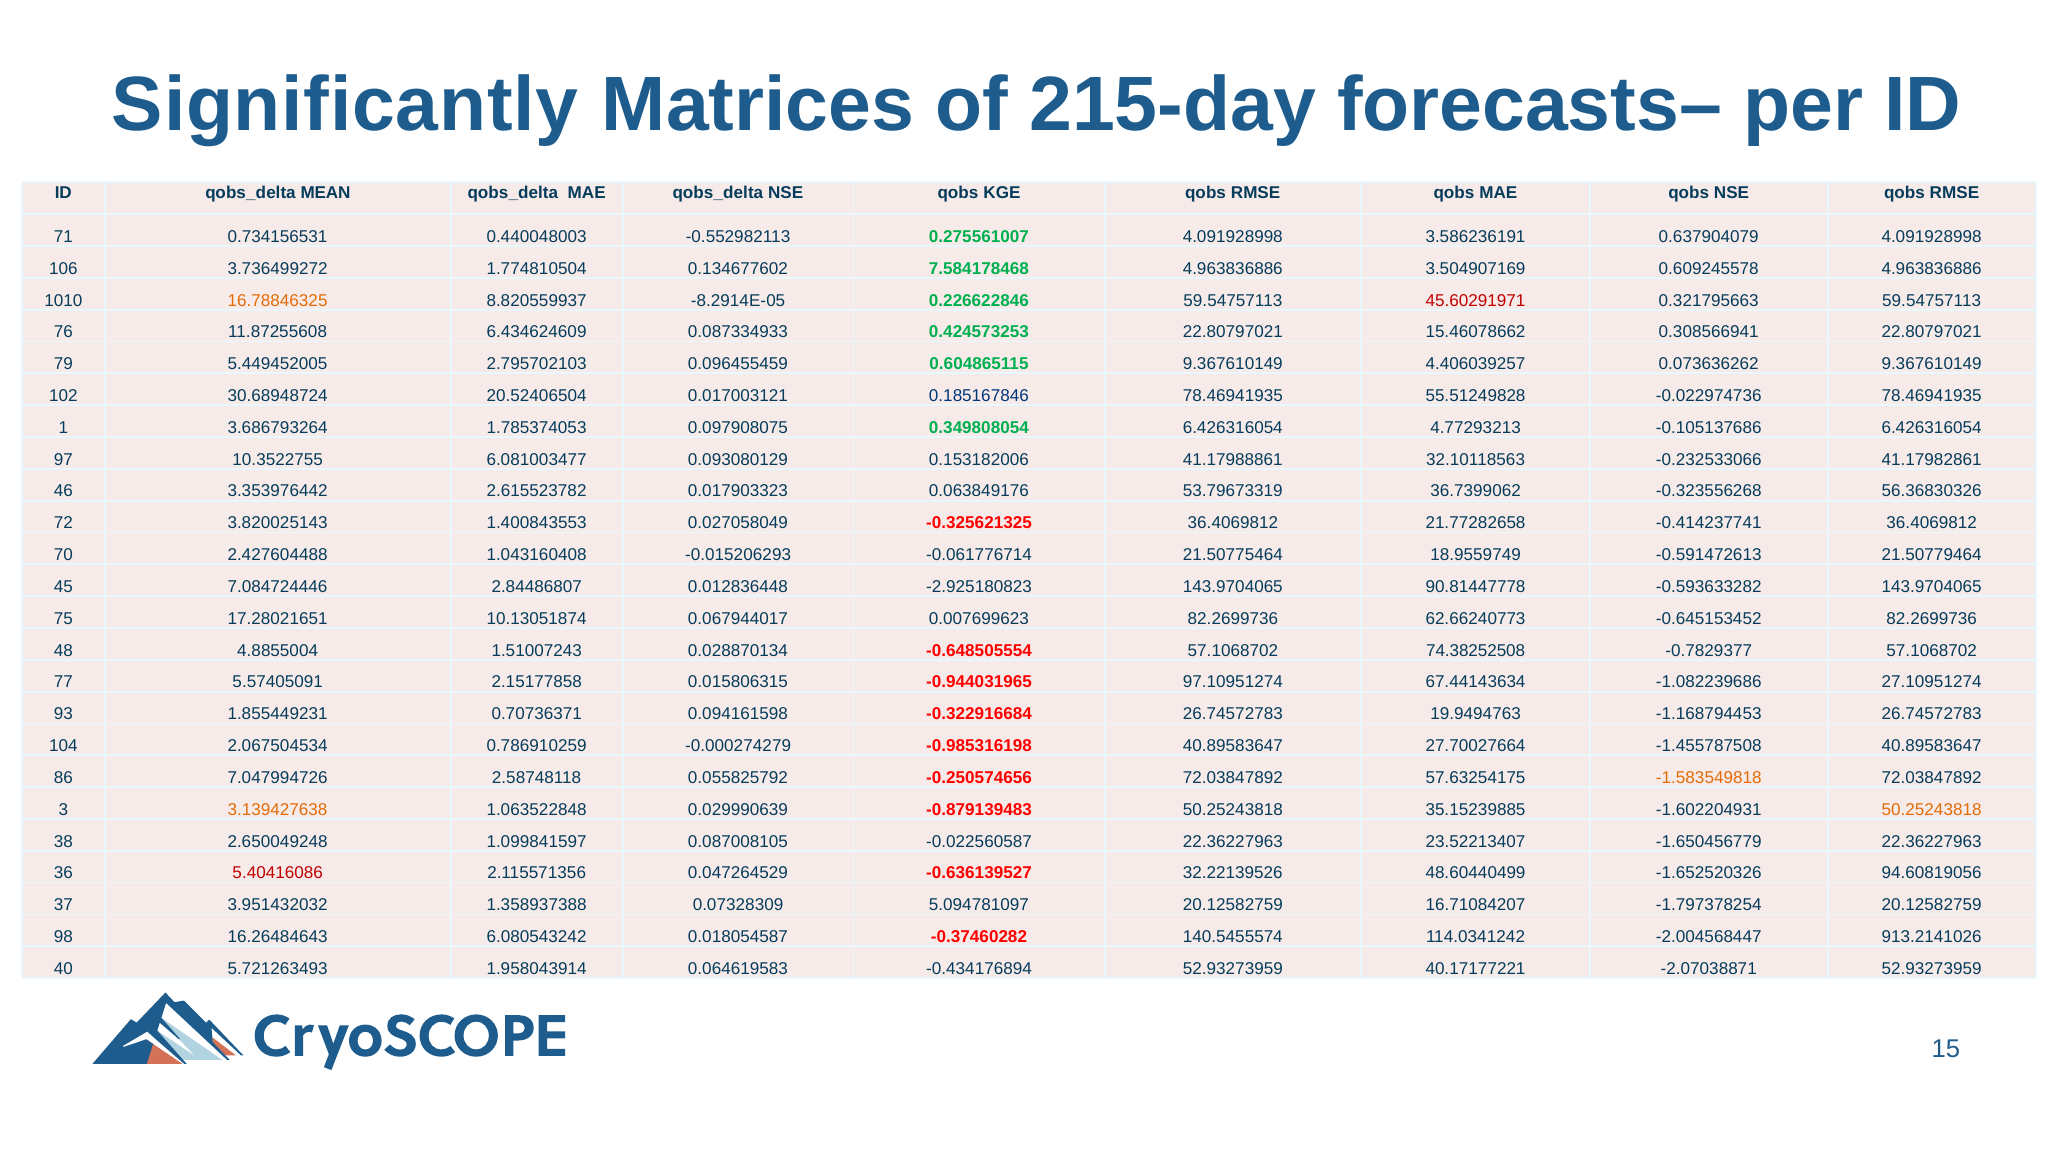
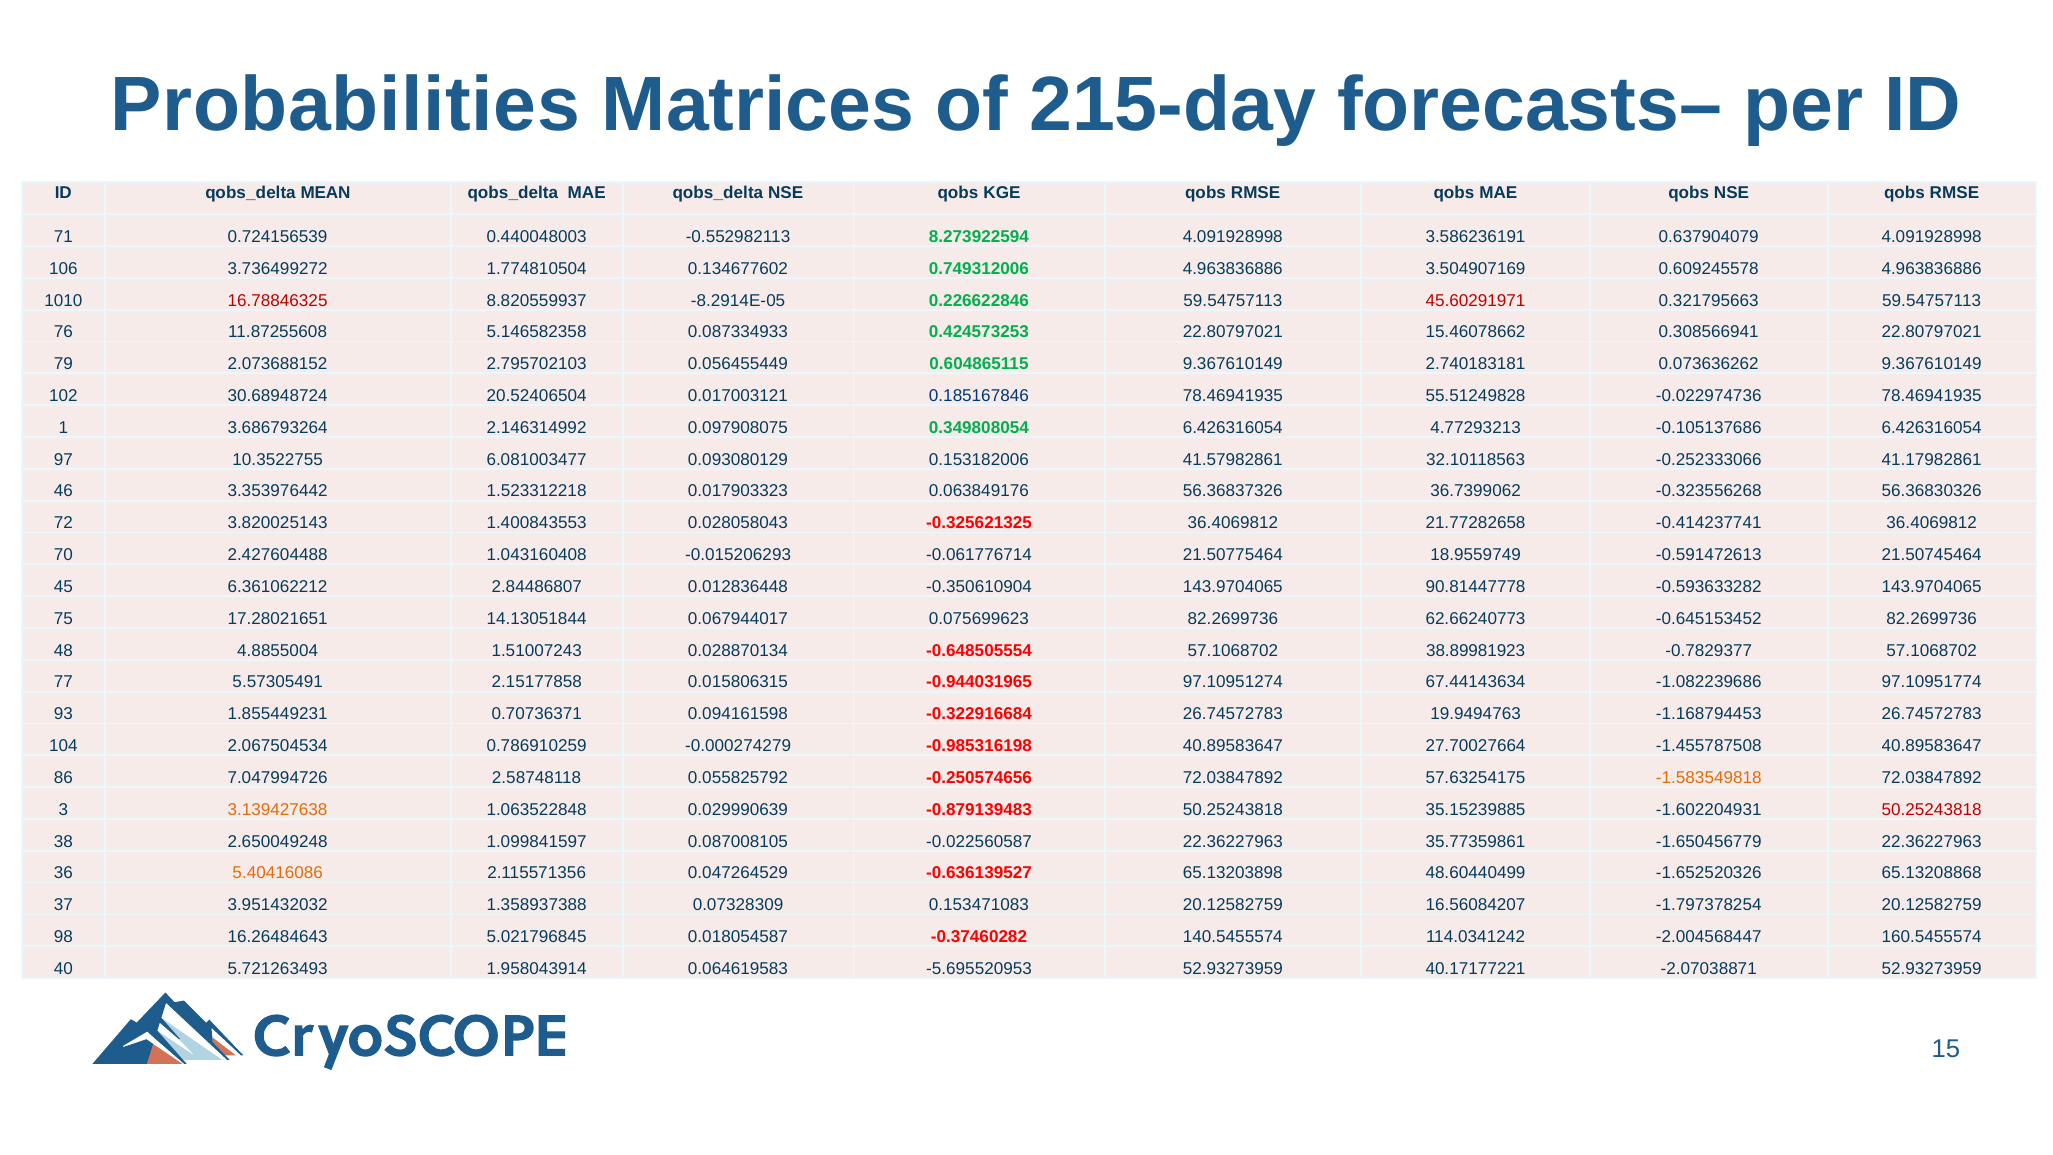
Significantly: Significantly -> Probabilities (345, 105)
0.734156531: 0.734156531 -> 0.724156539 (278, 237)
0.275561007: 0.275561007 -> 8.273922594 (979, 237)
7.584178468: 7.584178468 -> 0.749312006 (979, 268)
16.78846325 colour: orange -> red (278, 300)
6.434624609: 6.434624609 -> 5.146582358 (537, 332)
5.449452005: 5.449452005 -> 2.073688152 (278, 364)
0.096455459: 0.096455459 -> 0.056455449 (738, 364)
4.406039257: 4.406039257 -> 2.740183181 (1475, 364)
1.785374053: 1.785374053 -> 2.146314992 (537, 428)
41.17988861: 41.17988861 -> 41.57982861 (1233, 459)
-0.232533066: -0.232533066 -> -0.252333066 (1709, 459)
2.615523782: 2.615523782 -> 1.523312218 (537, 491)
53.79673319: 53.79673319 -> 56.36837326 (1233, 491)
0.027058049: 0.027058049 -> 0.028058043 (738, 523)
21.50779464: 21.50779464 -> 21.50745464 (1932, 555)
7.084724446: 7.084724446 -> 6.361062212 (278, 587)
-2.925180823: -2.925180823 -> -0.350610904 (979, 587)
10.13051874: 10.13051874 -> 14.13051844 (537, 619)
0.007699623: 0.007699623 -> 0.075699623 (979, 619)
74.38252508: 74.38252508 -> 38.89981923 (1476, 650)
5.57405091: 5.57405091 -> 5.57305491 (278, 682)
27.10951274: 27.10951274 -> 97.10951774 (1932, 682)
50.25243818 colour: orange -> red (1932, 810)
23.52213407: 23.52213407 -> 35.77359861 (1475, 841)
5.40416086 colour: red -> orange (278, 873)
32.22139526: 32.22139526 -> 65.13203898 (1233, 873)
94.60819056: 94.60819056 -> 65.13208868 (1932, 873)
5.094781097: 5.094781097 -> 0.153471083 (979, 905)
16.71084207: 16.71084207 -> 16.56084207 (1475, 905)
6.080543242: 6.080543242 -> 5.021796845 (537, 937)
913.2141026: 913.2141026 -> 160.5455574 (1932, 937)
-0.434176894: -0.434176894 -> -5.695520953 (979, 969)
